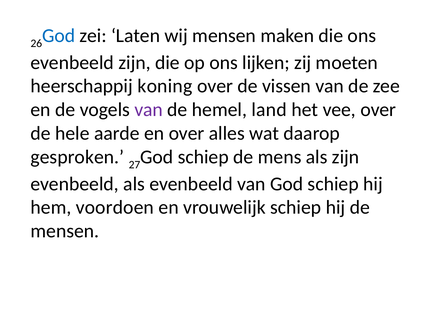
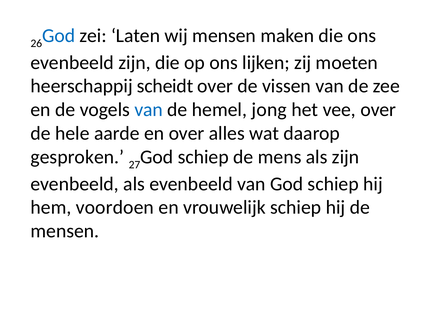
koning: koning -> scheidt (165, 86)
van colour: purple -> blue (149, 110)
land: land -> jong (269, 110)
